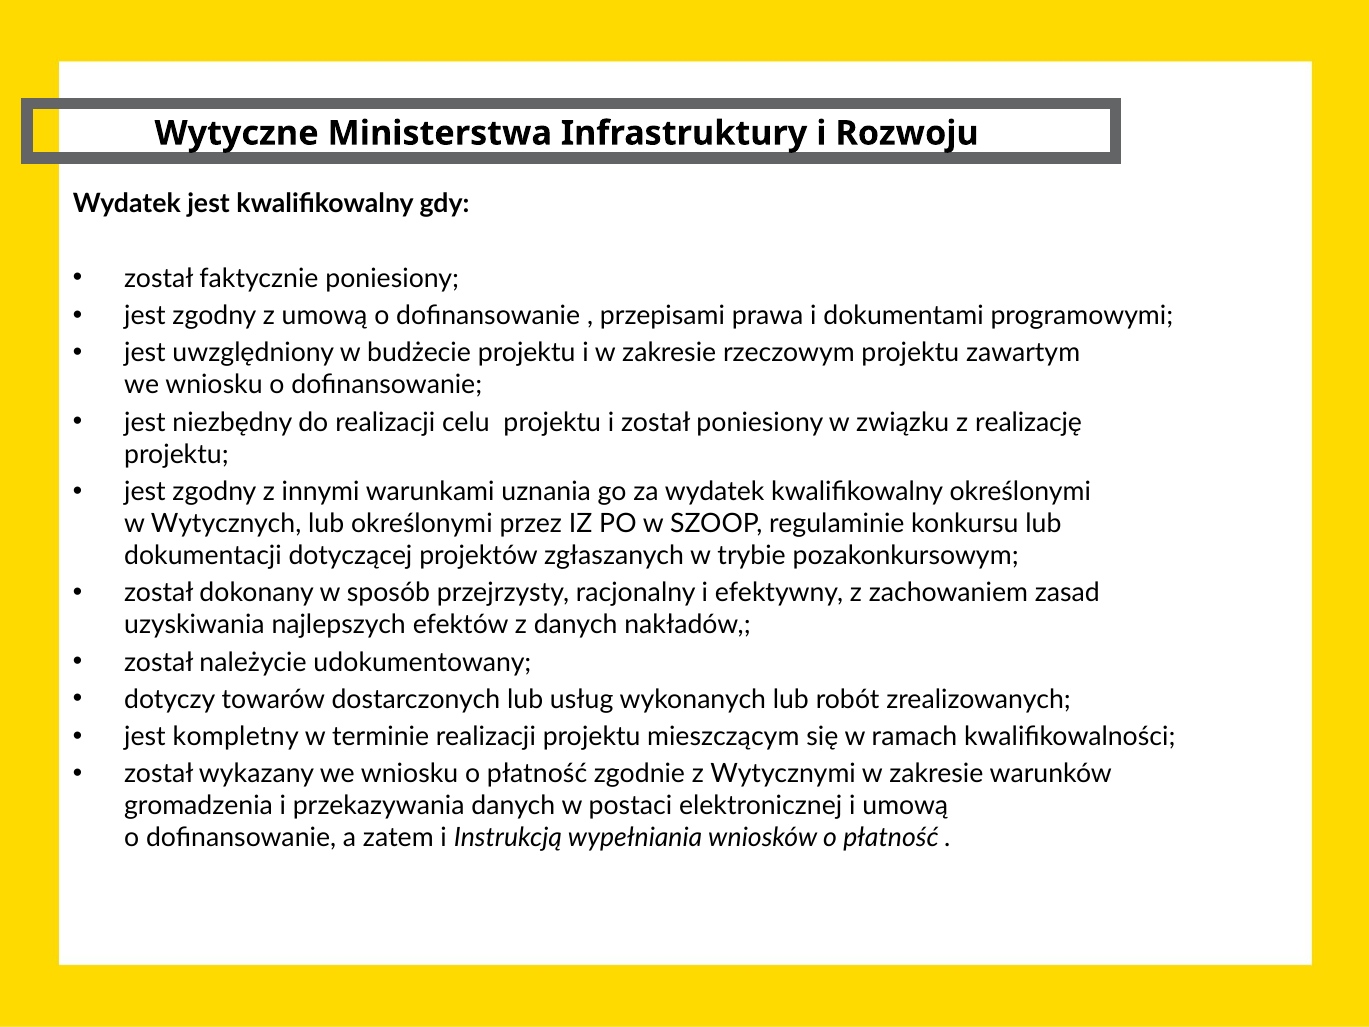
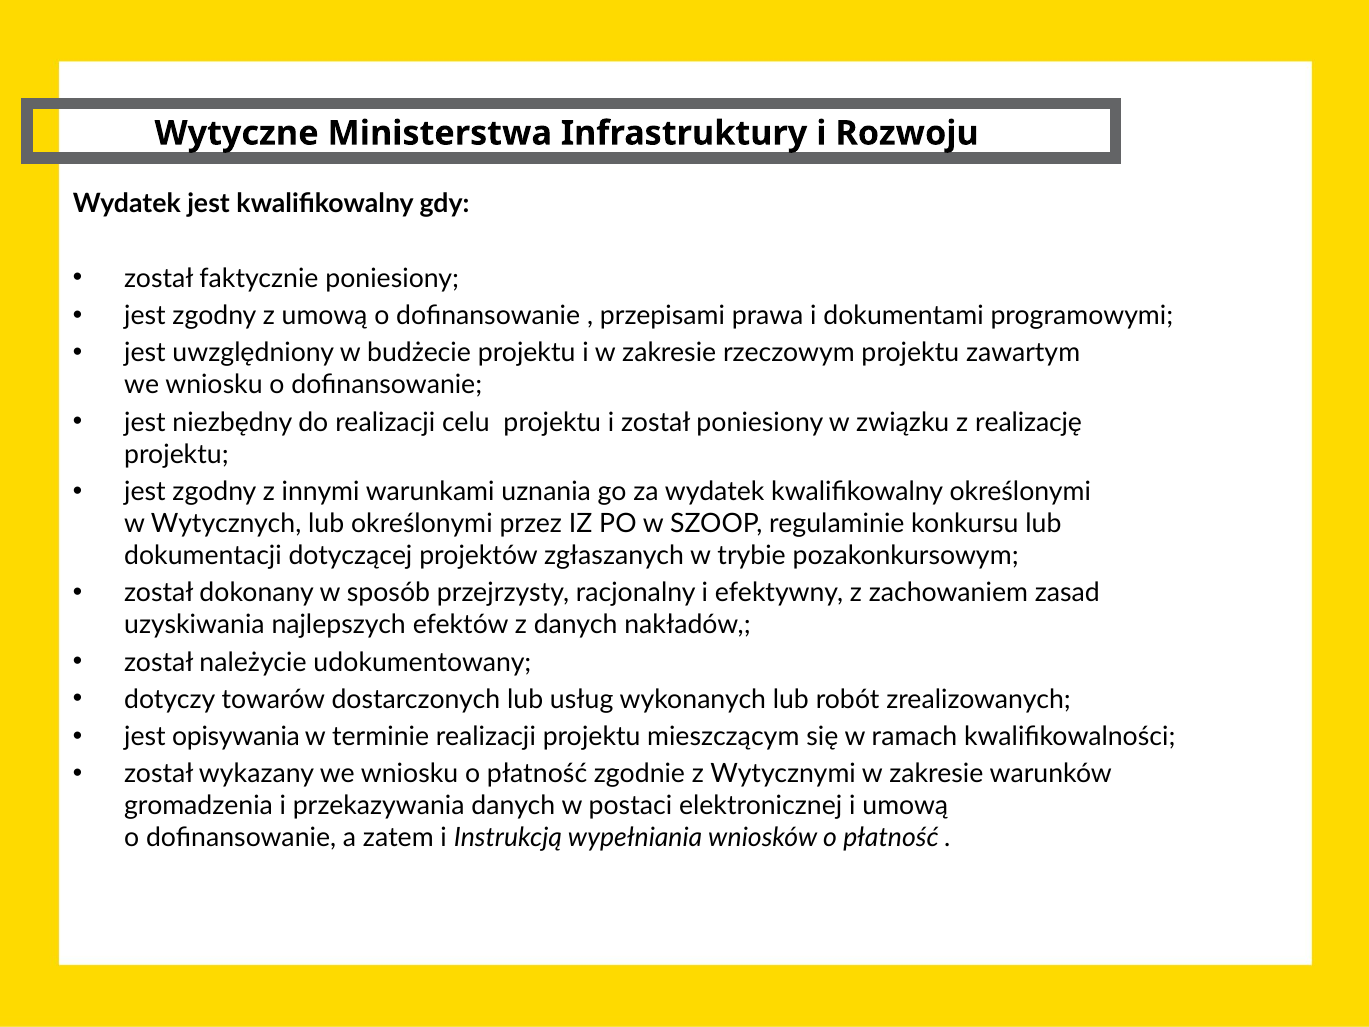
kompletny: kompletny -> opisywania (236, 737)
